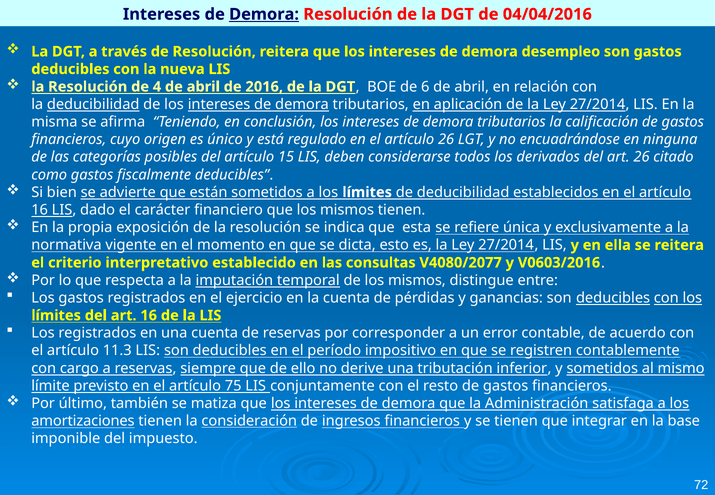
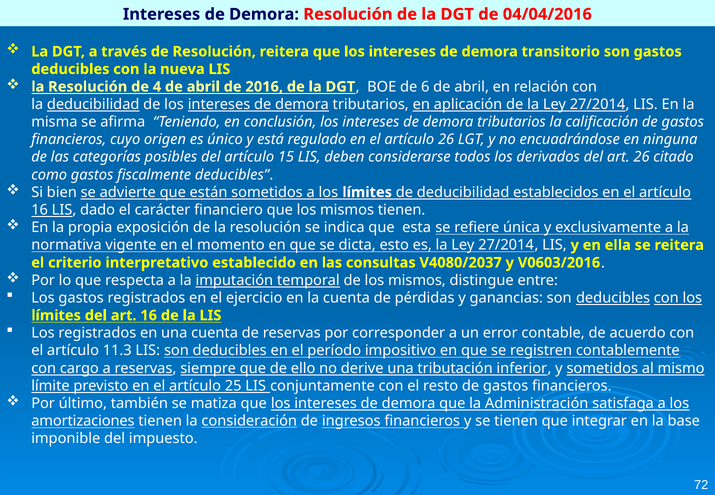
Demora underline: present -> none (264, 14)
desempleo: desempleo -> transitorio (561, 52)
V4080/2077: V4080/2077 -> V4080/2037 (461, 263)
75: 75 -> 25 (233, 386)
